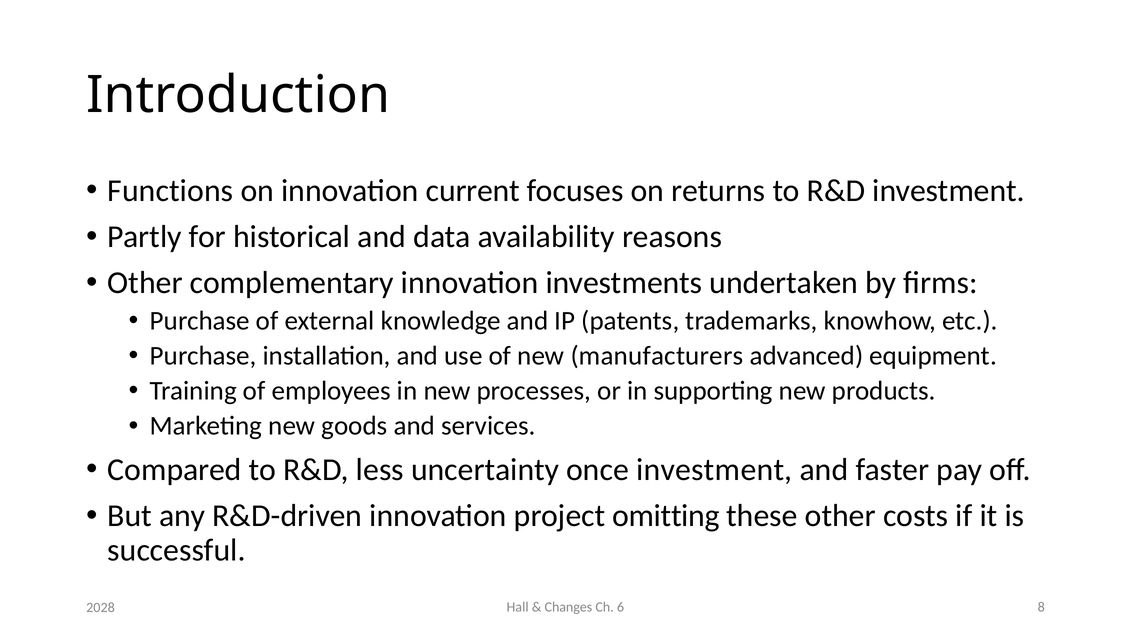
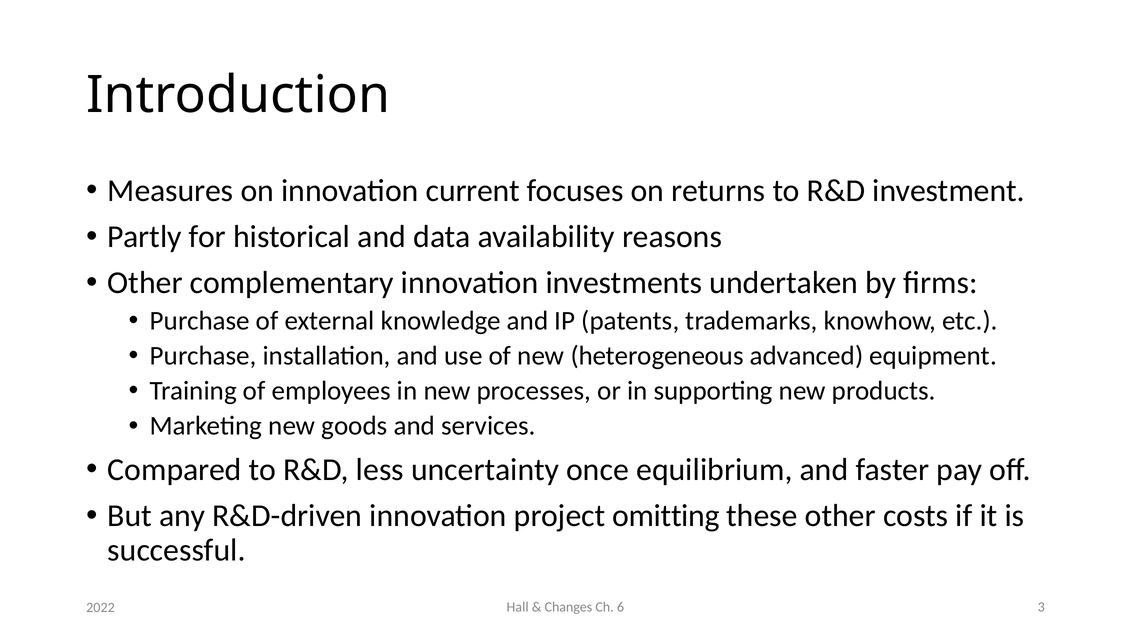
Functions: Functions -> Measures (170, 191)
manufacturers: manufacturers -> heterogeneous (657, 356)
once investment: investment -> equilibrium (714, 470)
8: 8 -> 3 (1041, 607)
2028: 2028 -> 2022 (101, 608)
